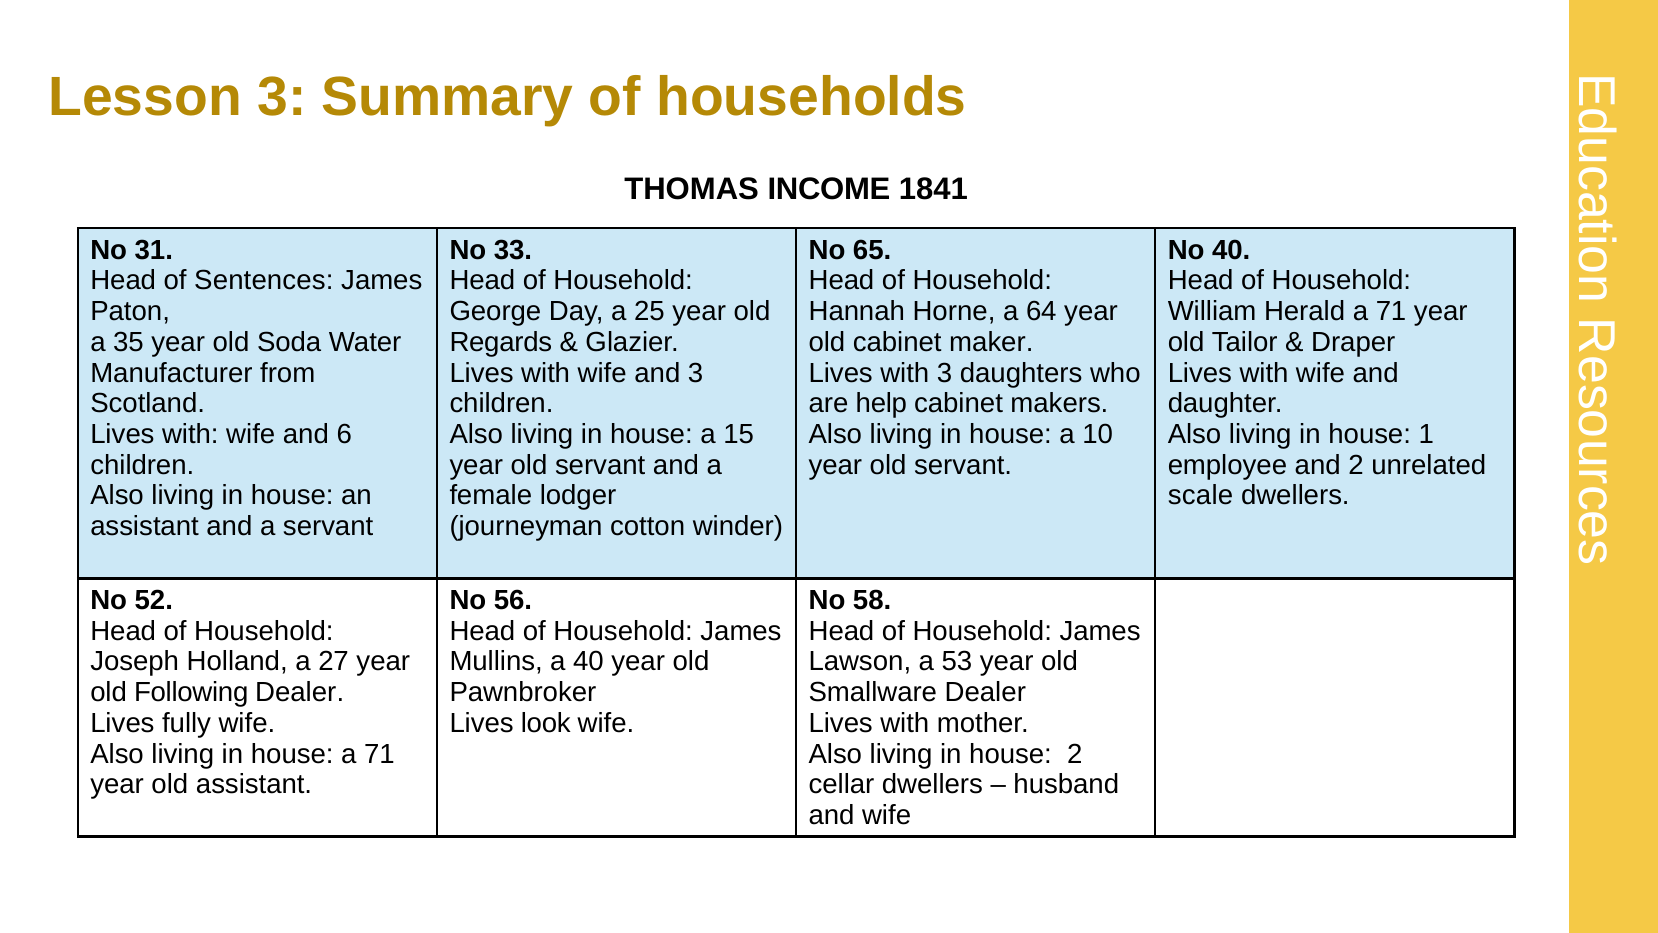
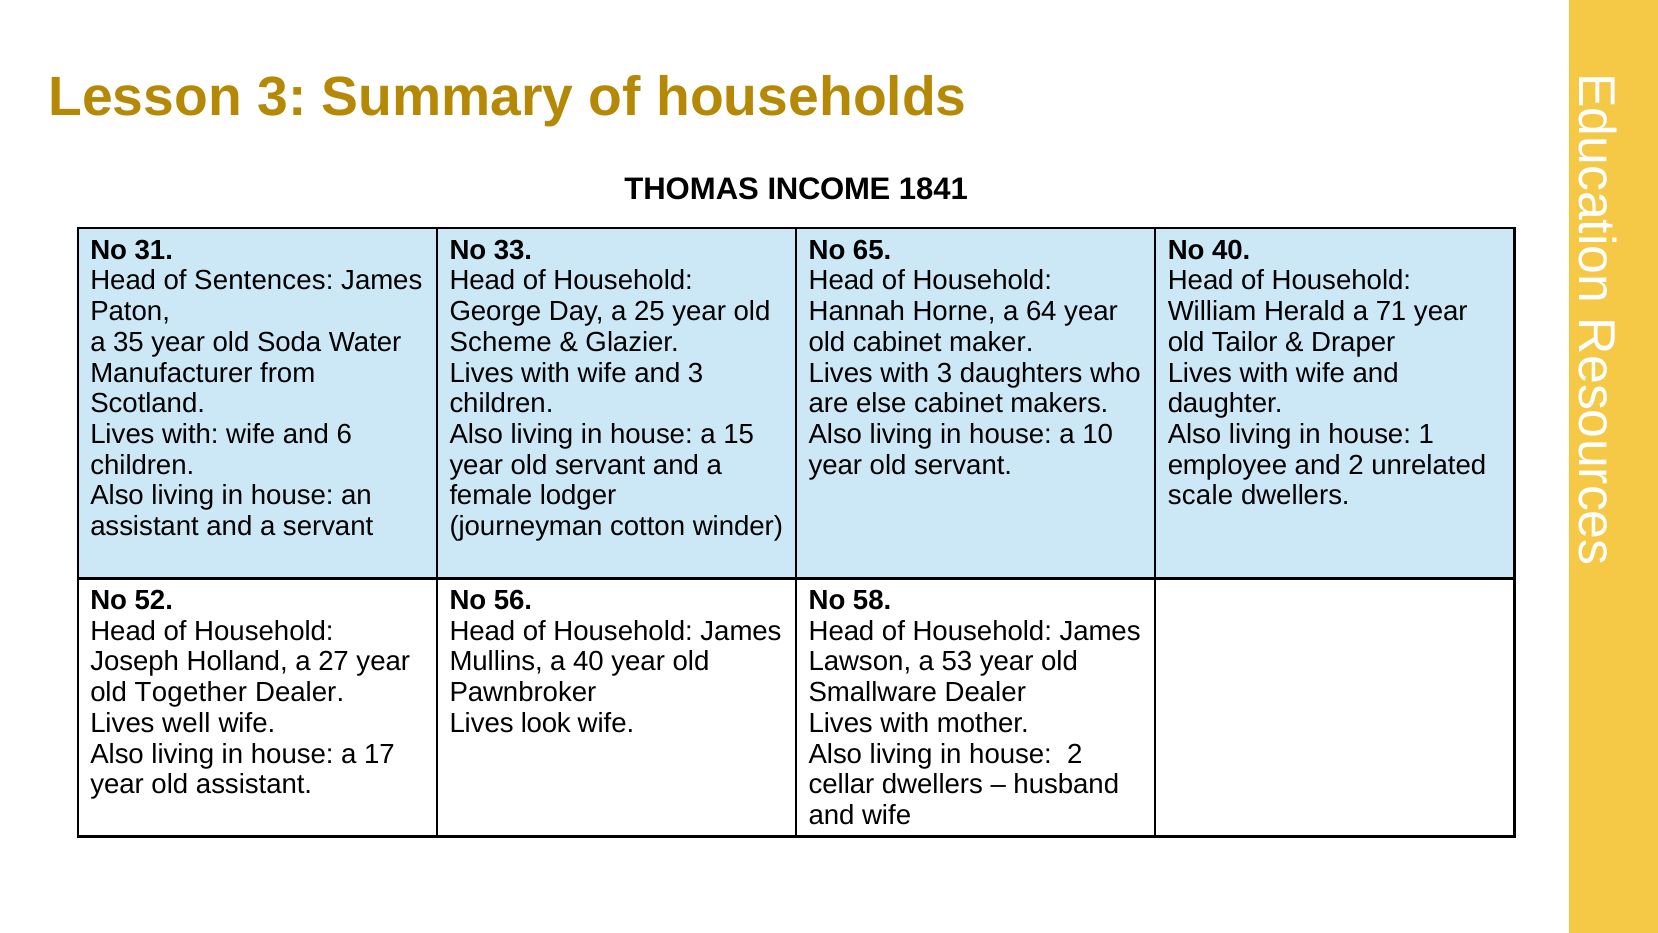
Regards: Regards -> Scheme (501, 342)
help: help -> else (881, 403)
Following: Following -> Together (191, 692)
fully: fully -> well (186, 723)
house a 71: 71 -> 17 (379, 754)
